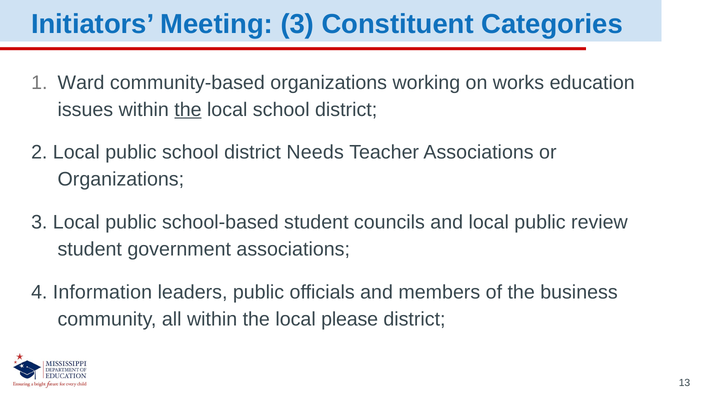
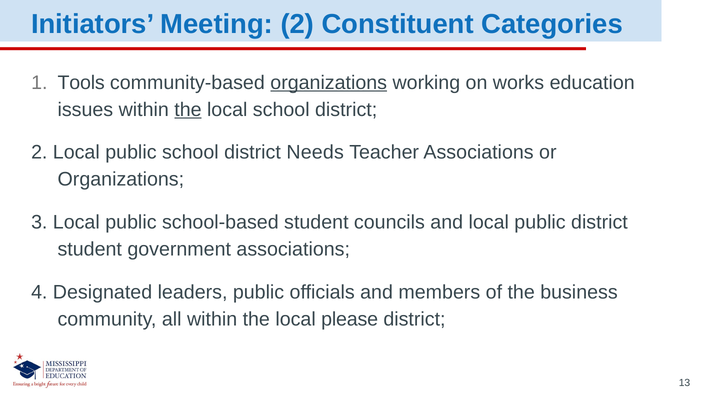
Meeting 3: 3 -> 2 (297, 24)
Ward: Ward -> Tools (81, 83)
organizations underline: none -> present (329, 83)
public review: review -> district (599, 222)
Information: Information -> Designated (103, 292)
